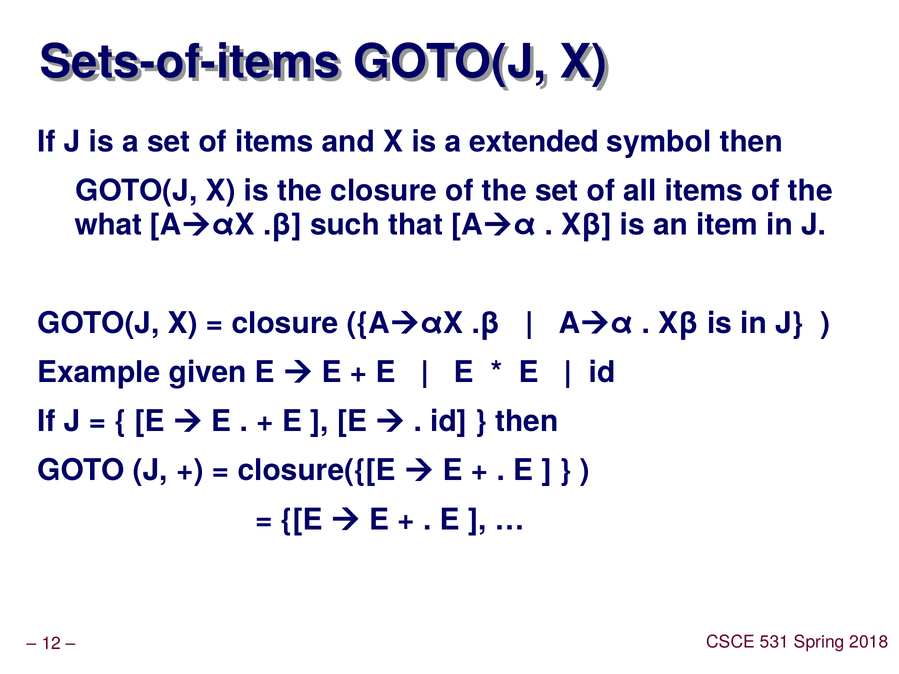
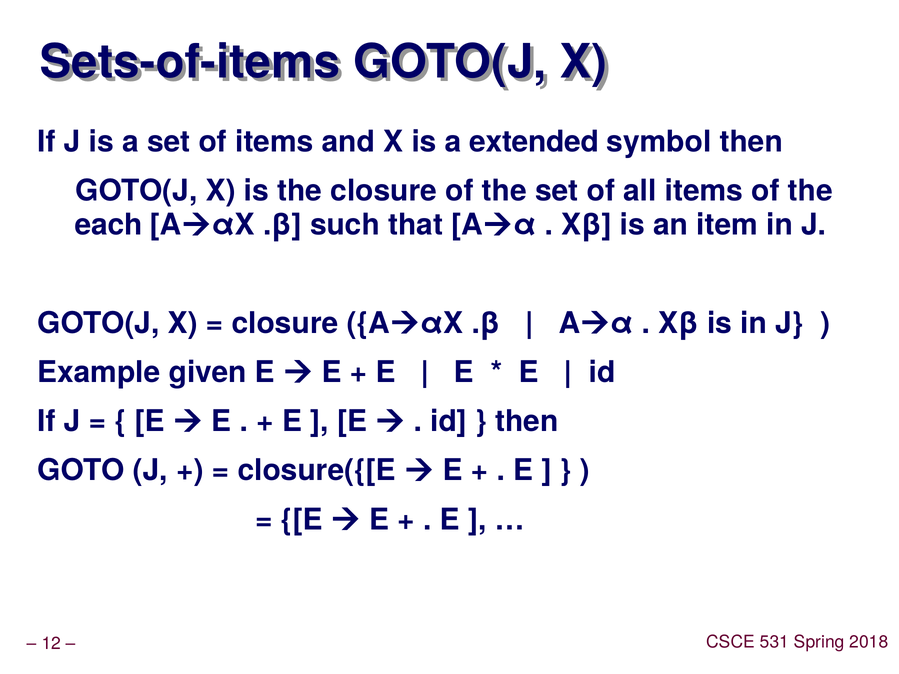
what: what -> each (109, 225)
